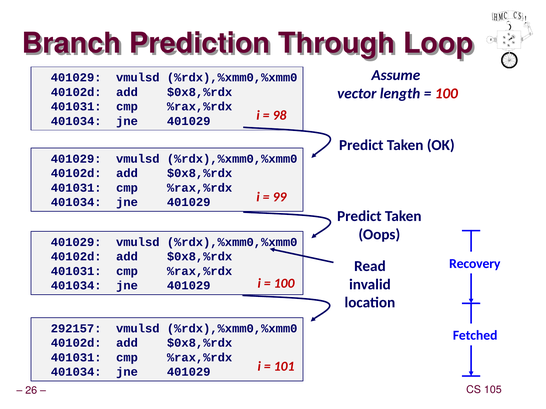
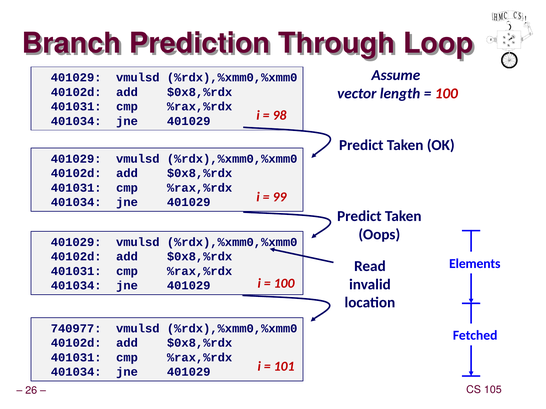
Recovery: Recovery -> Elements (475, 264)
292157: 292157 -> 740977 (76, 329)
